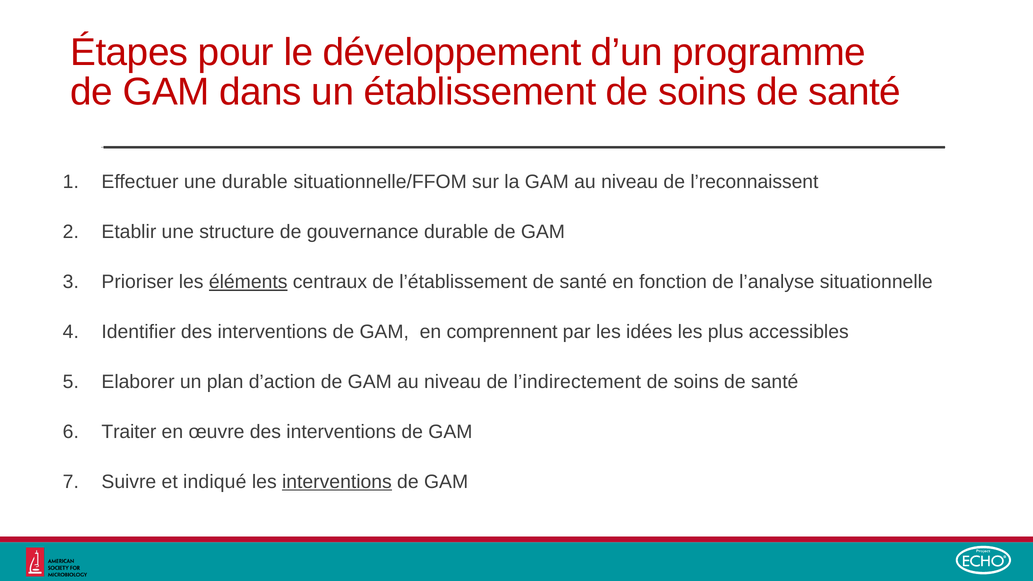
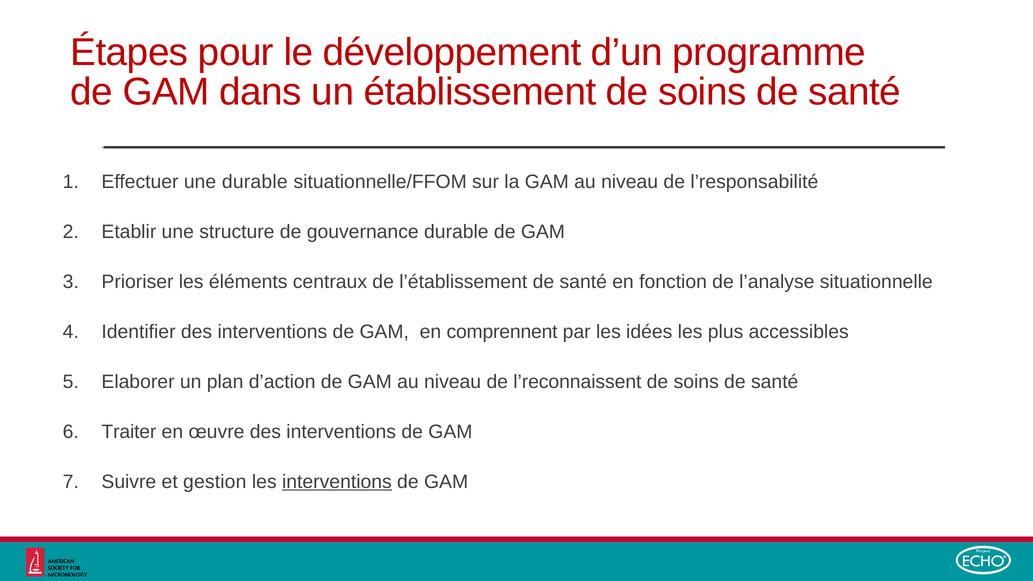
l’reconnaissent: l’reconnaissent -> l’responsabilité (754, 182)
éléments underline: present -> none (248, 282)
l’indirectement: l’indirectement -> l’reconnaissent (577, 382)
indiqué: indiqué -> gestion (215, 482)
